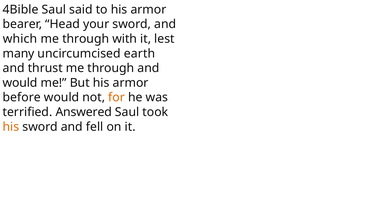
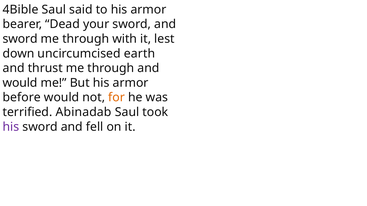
Head: Head -> Dead (63, 24)
which: which -> sword (20, 39)
many: many -> down (19, 54)
Answered: Answered -> Abinadab (84, 112)
his colour: orange -> purple (11, 127)
